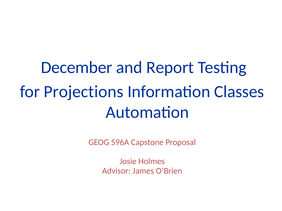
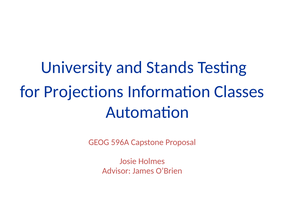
December: December -> University (76, 68)
Report: Report -> Stands (170, 68)
